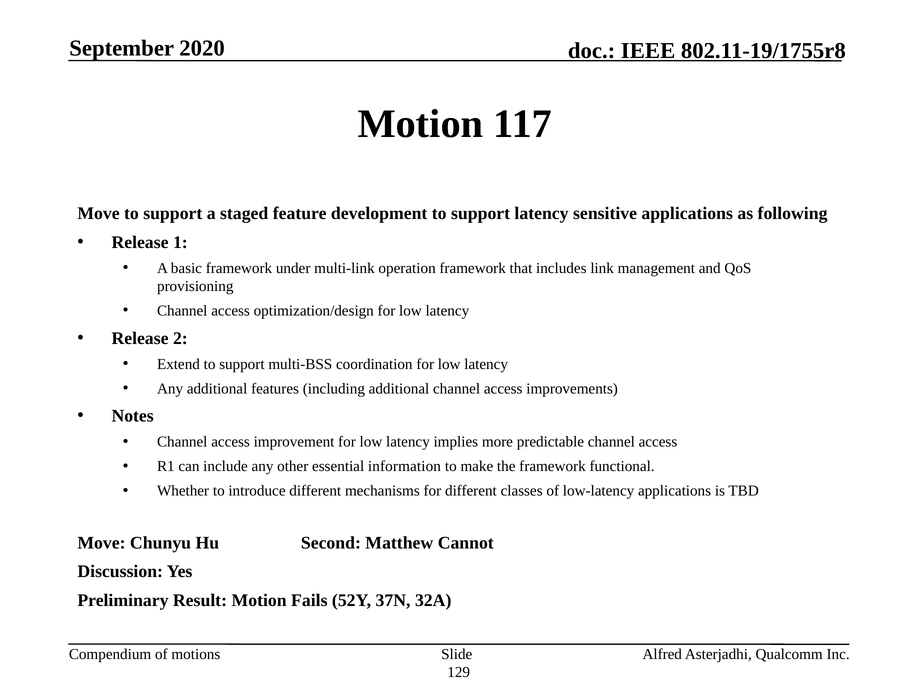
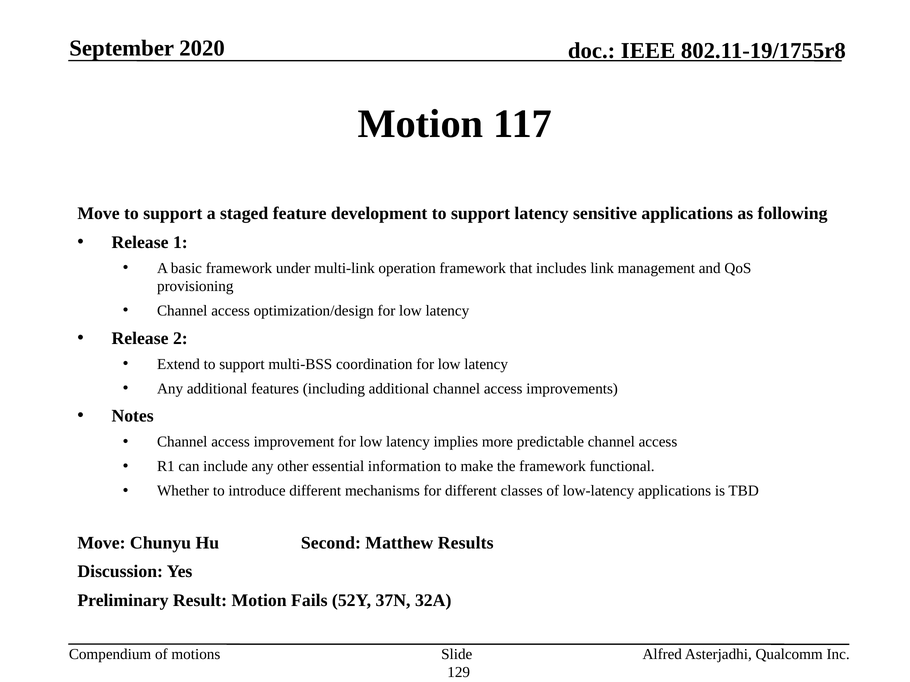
Cannot: Cannot -> Results (466, 543)
